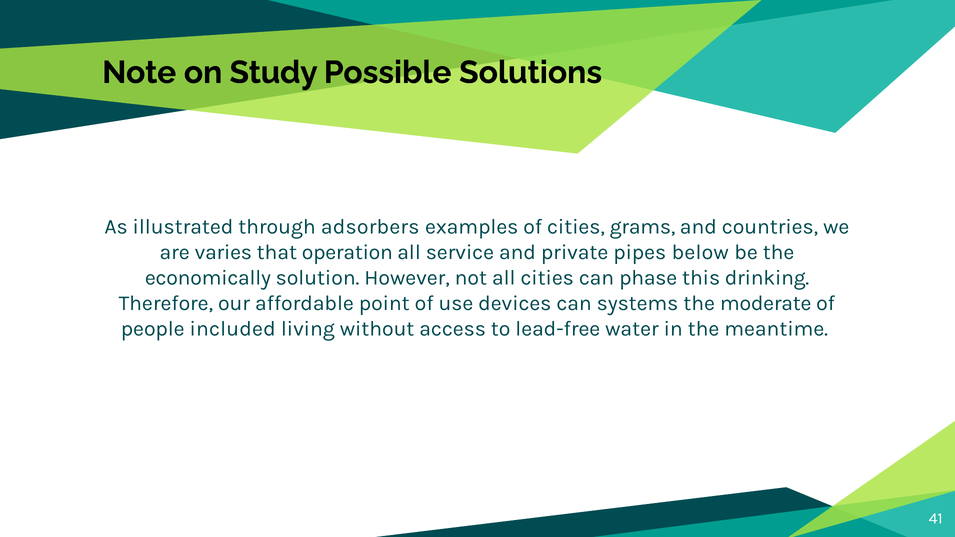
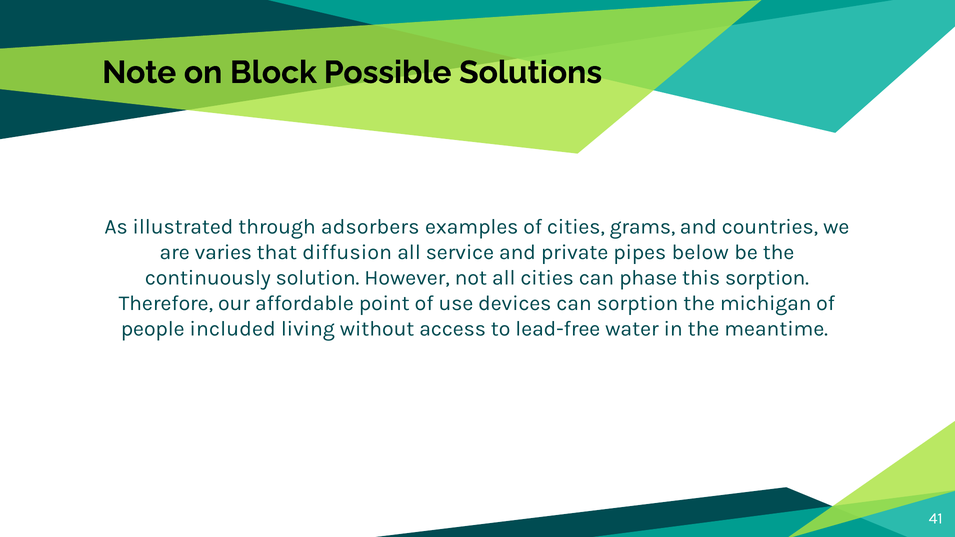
Study: Study -> Block (273, 73)
operation: operation -> diffusion (347, 252)
economically: economically -> continuously (208, 278)
this drinking: drinking -> sorption (767, 278)
can systems: systems -> sorption (638, 303)
moderate: moderate -> michigan (766, 303)
